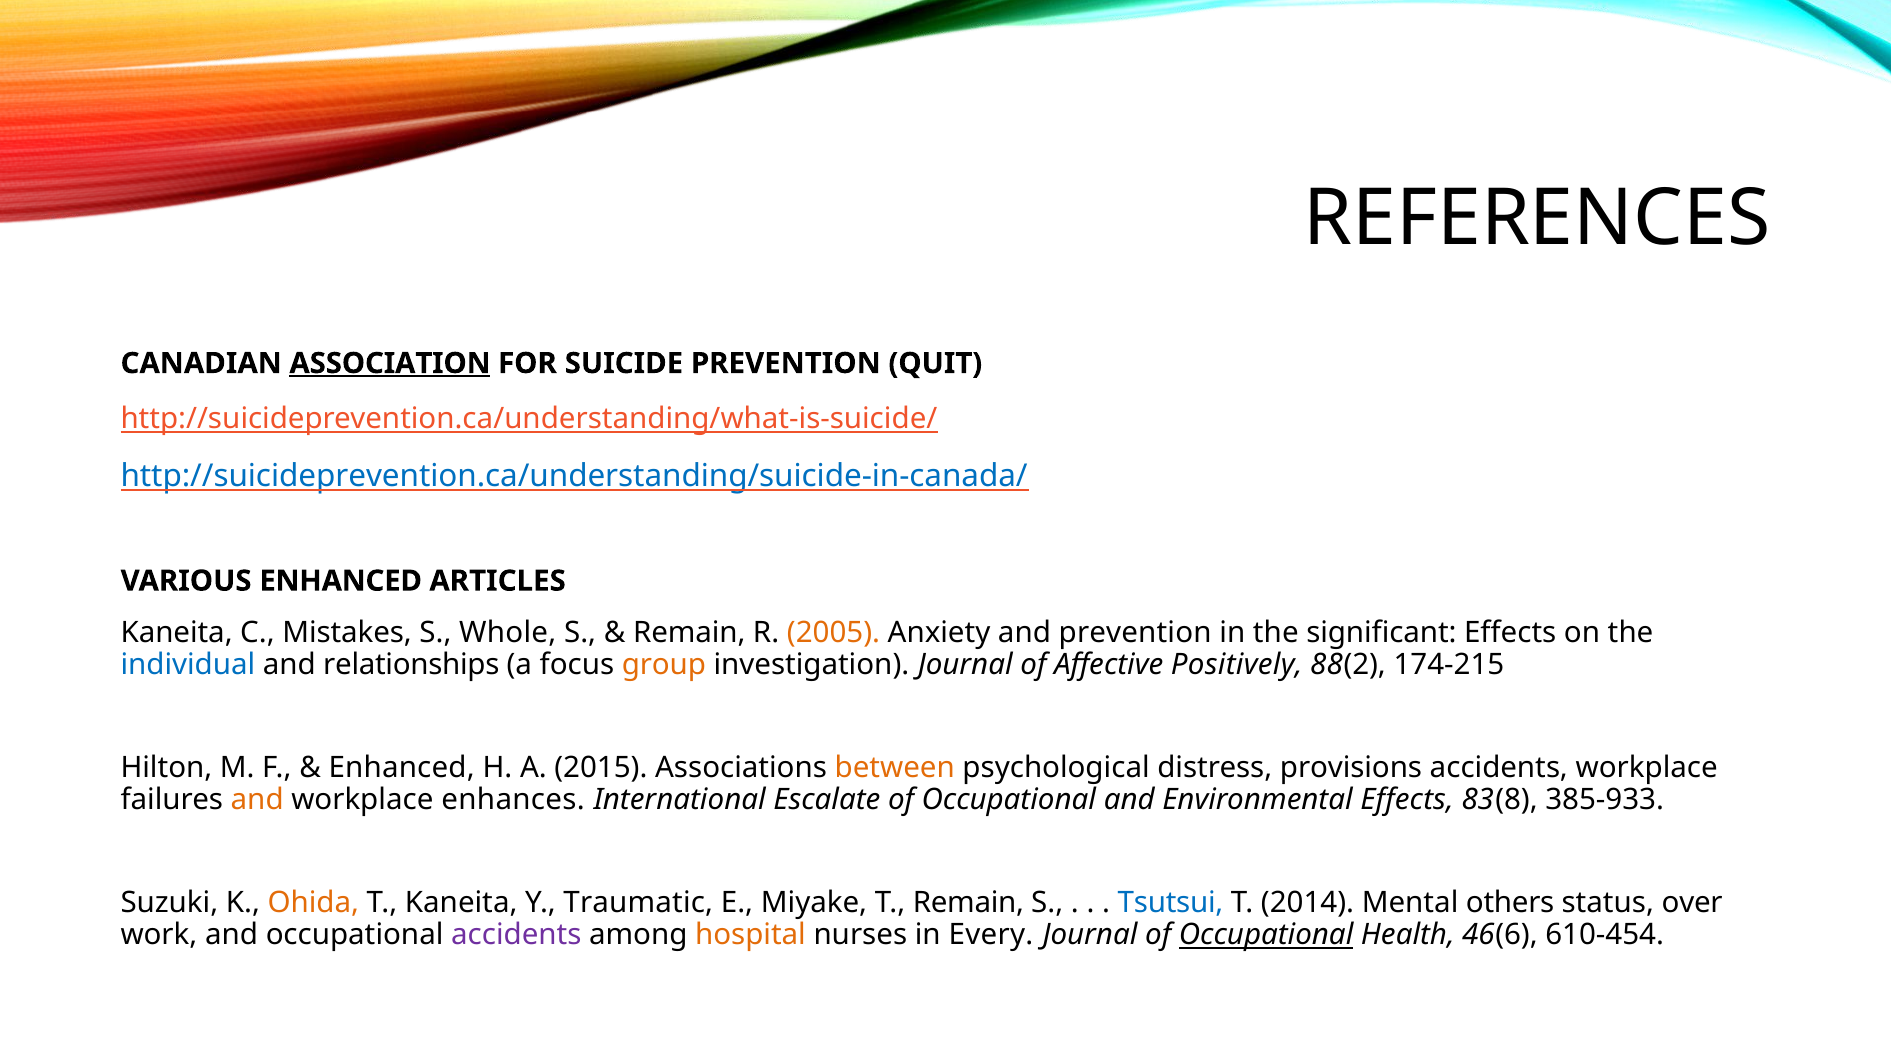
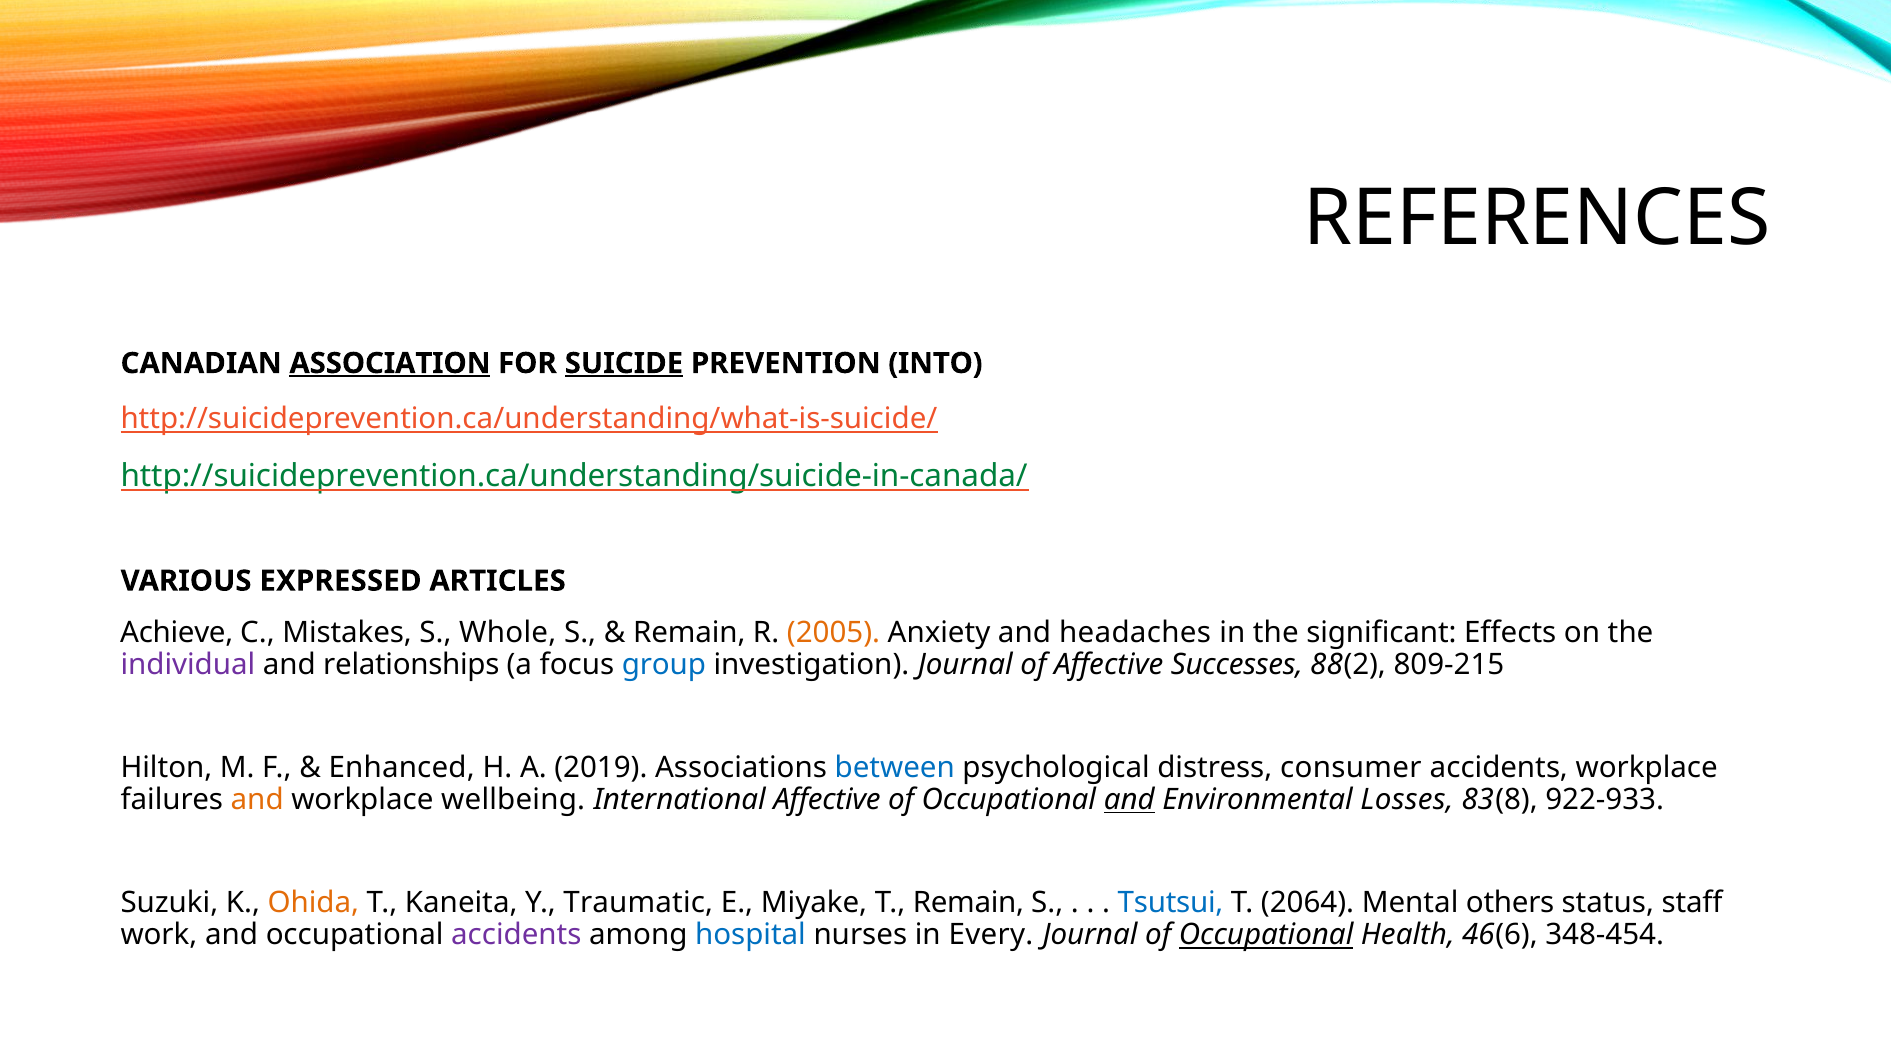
SUICIDE underline: none -> present (624, 363)
QUIT: QUIT -> INTO (935, 363)
http://suicideprevention.ca/understanding/suicide-in-canada/ colour: blue -> green (574, 476)
VARIOUS ENHANCED: ENHANCED -> EXPRESSED (340, 581)
Kaneita: Kaneita -> Achieve (177, 632)
and prevention: prevention -> headaches (1135, 632)
individual colour: blue -> purple (188, 664)
group colour: orange -> blue (664, 664)
Positively: Positively -> Successes (1237, 664)
174-215: 174-215 -> 809-215 (1449, 664)
2015: 2015 -> 2019 (601, 768)
between colour: orange -> blue (895, 768)
provisions: provisions -> consumer (1351, 768)
enhances: enhances -> wellbeing (513, 800)
International Escalate: Escalate -> Affective (827, 800)
and underline: none -> present (1129, 800)
Environmental Effects: Effects -> Losses (1407, 800)
385-933: 385-933 -> 922-933 (1605, 800)
2014: 2014 -> 2064 (1308, 903)
over: over -> staff (1692, 903)
hospital colour: orange -> blue (750, 935)
610-454: 610-454 -> 348-454 (1605, 935)
